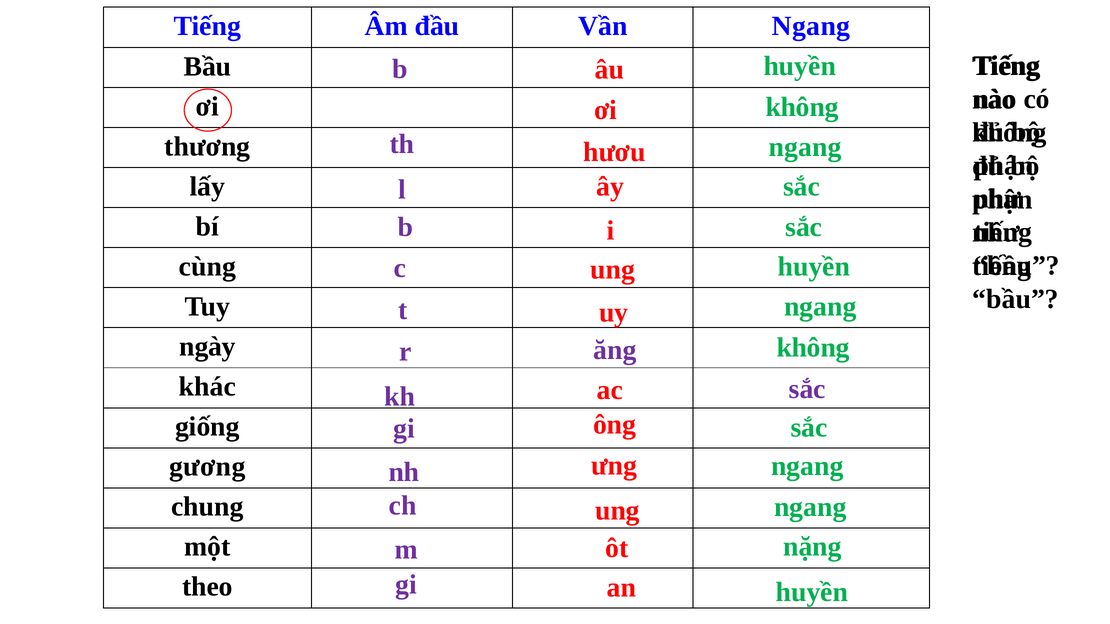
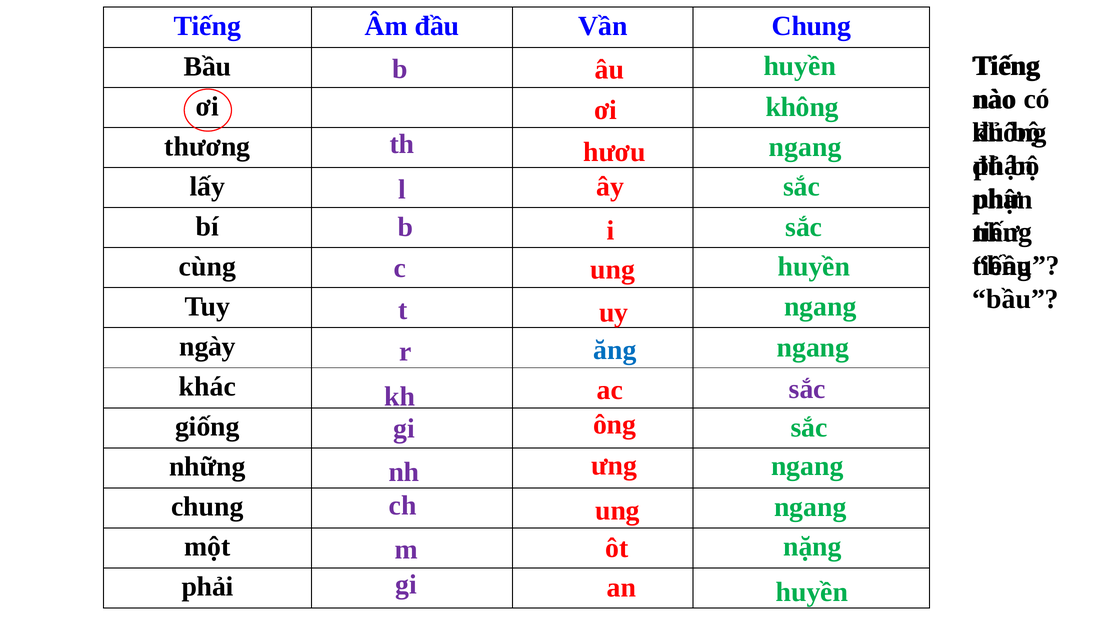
Vần Ngang: Ngang -> Chung (811, 26)
không: không -> ngang (813, 348)
ăng colour: purple -> blue (615, 350)
gương: gương -> những (207, 467)
theo: theo -> phải (208, 587)
